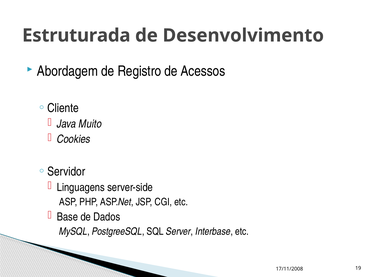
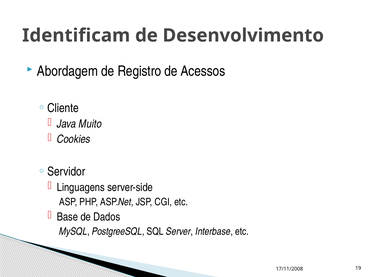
Estruturada: Estruturada -> Identificam (76, 36)
